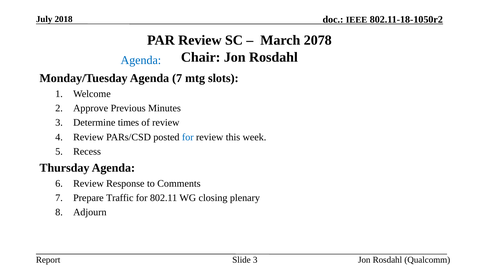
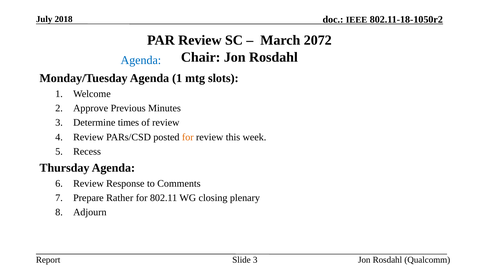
2078: 2078 -> 2072 (318, 40)
Agenda 7: 7 -> 1 (177, 78)
for colour: blue -> orange (188, 137)
Traffic: Traffic -> Rather (120, 198)
